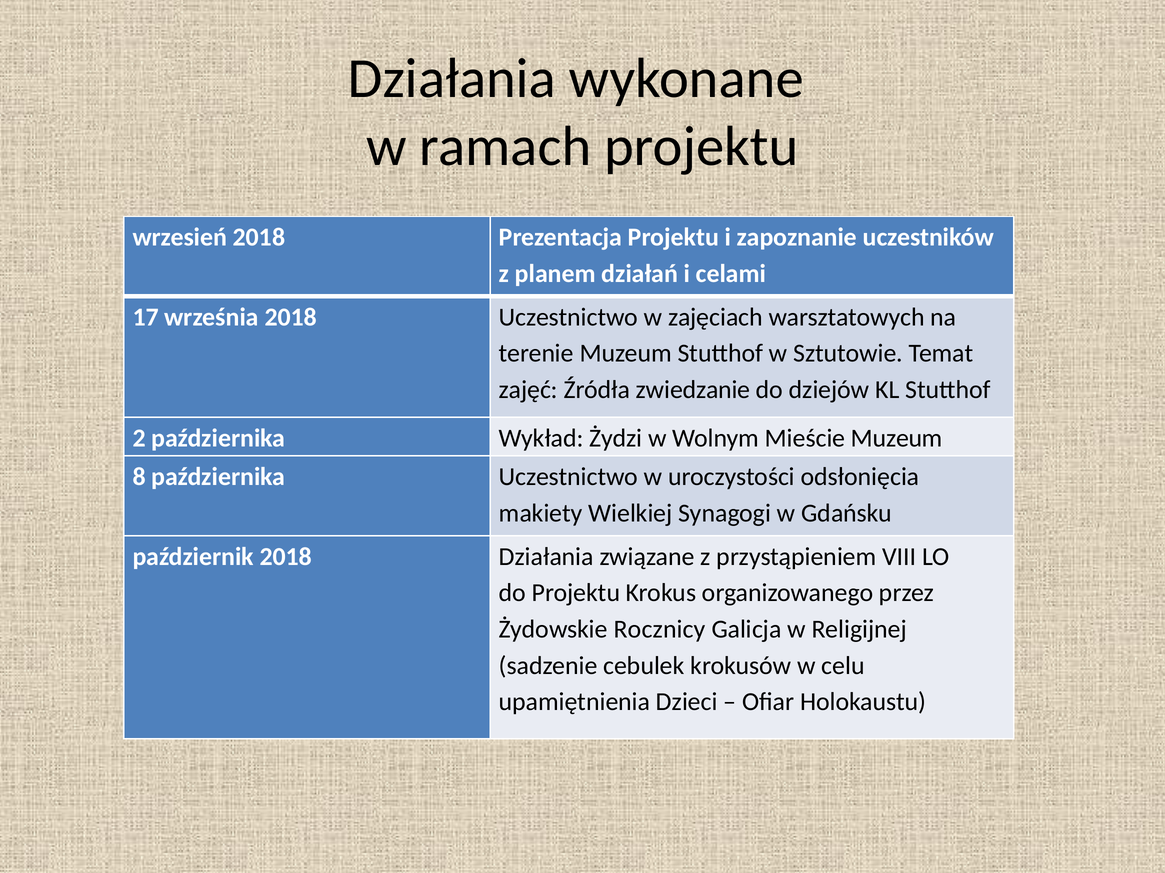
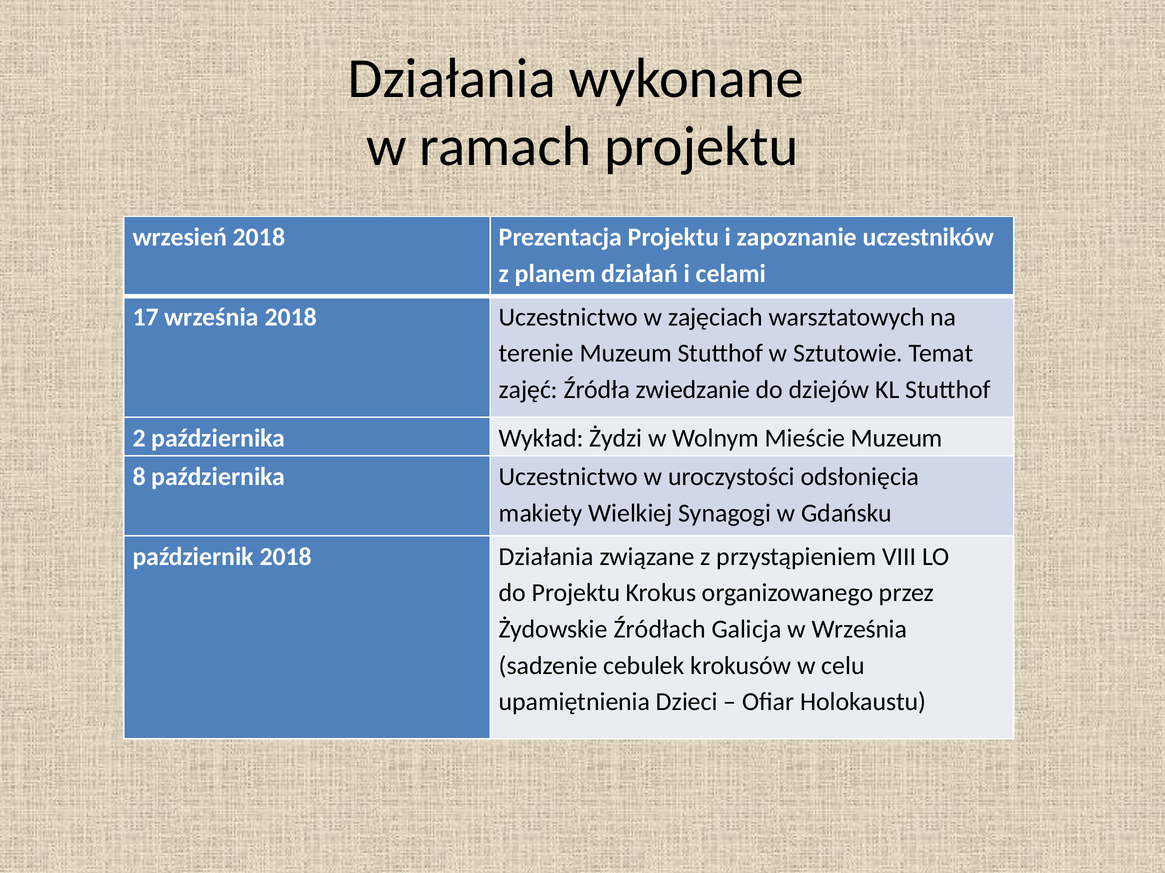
Rocznicy: Rocznicy -> Źródłach (660, 630)
w Religijnej: Religijnej -> Września (859, 630)
